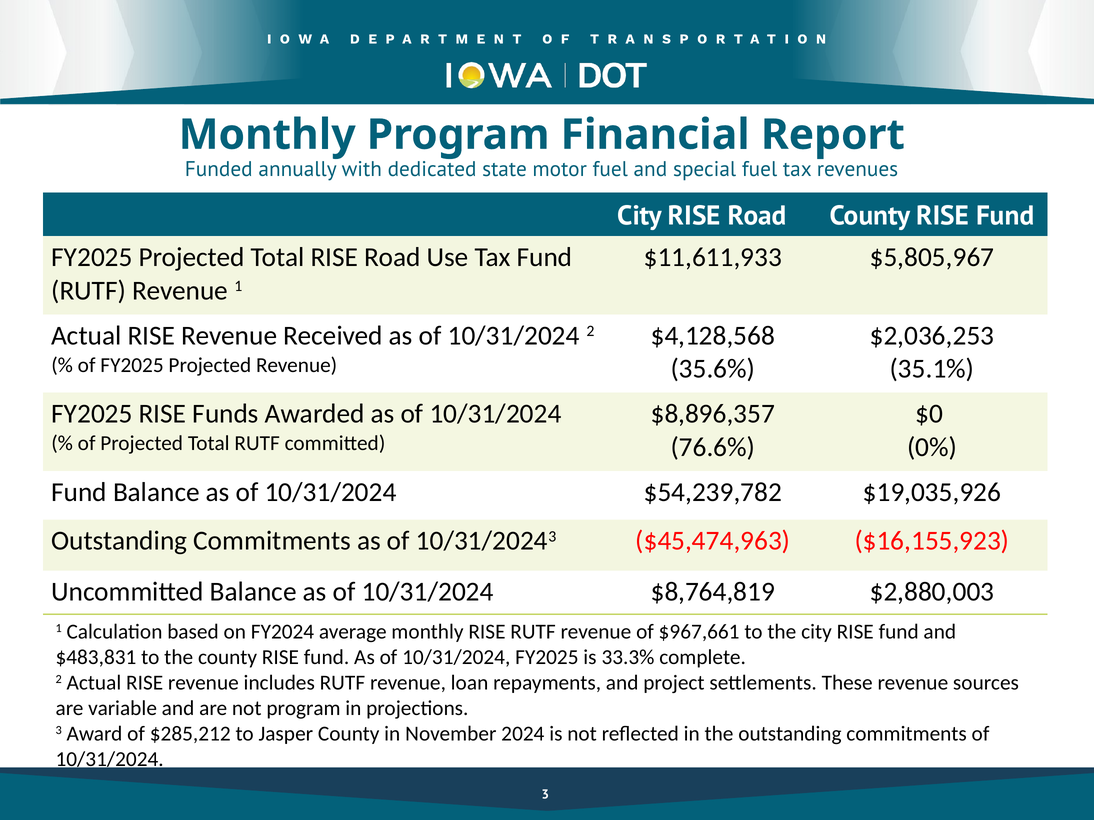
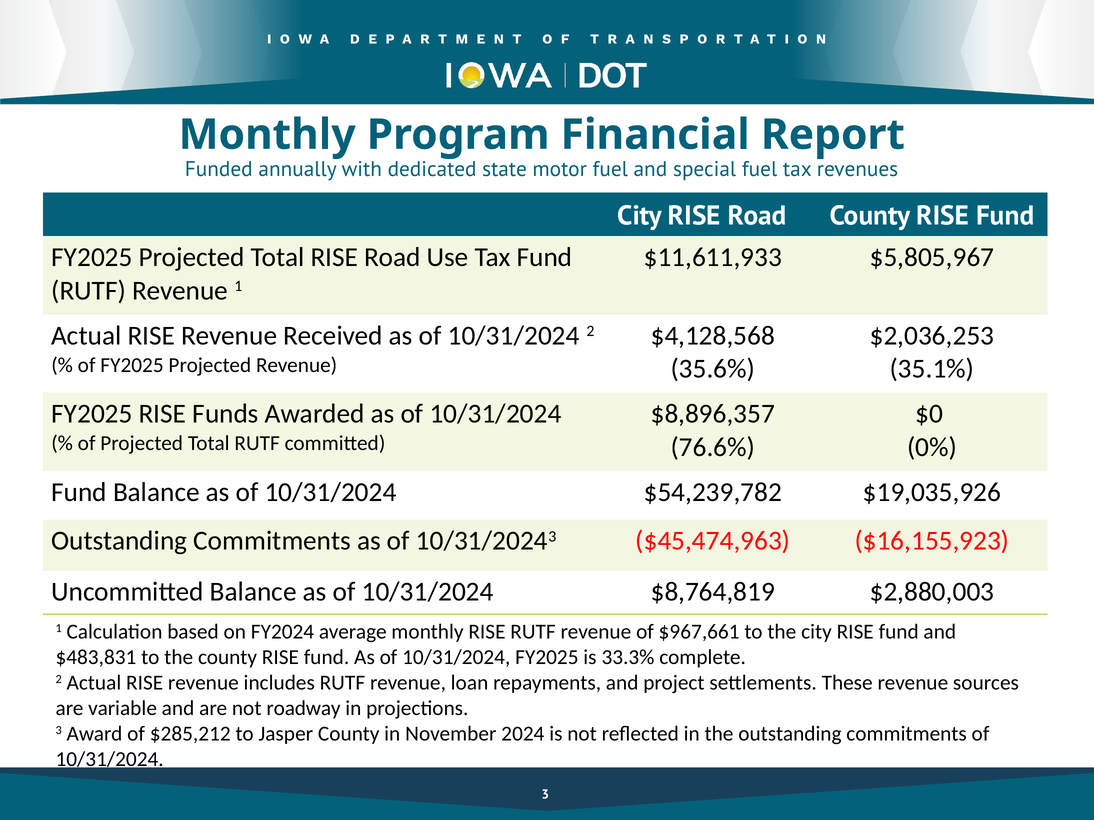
not program: program -> roadway (304, 709)
